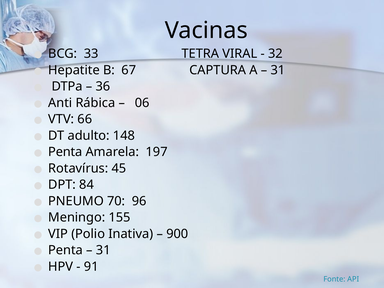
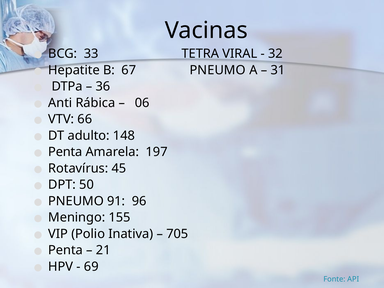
67 CAPTURA: CAPTURA -> PNEUMO (218, 70)
84: 84 -> 50 (87, 185)
70: 70 -> 91 (116, 201)
900: 900 -> 705 (177, 234)
31: 31 -> 21 (103, 250)
91: 91 -> 69 (91, 267)
